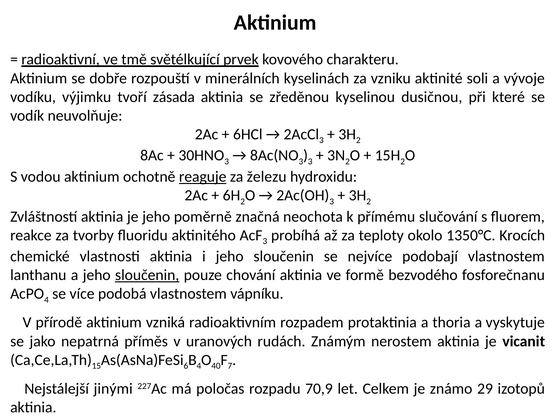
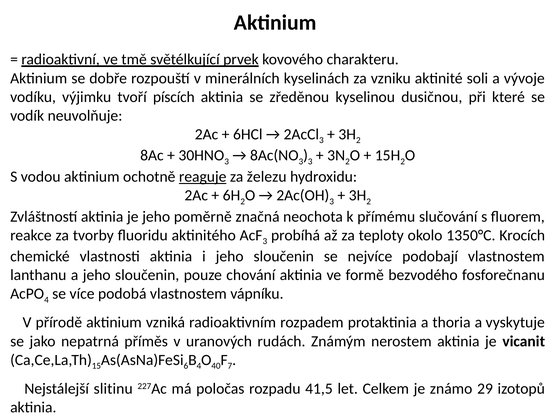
zásada: zásada -> píscích (174, 97)
sloučenin underline: present -> none (147, 275)
jinými: jinými -> slitinu (113, 389)
70,9: 70,9 -> 41,5 (319, 389)
